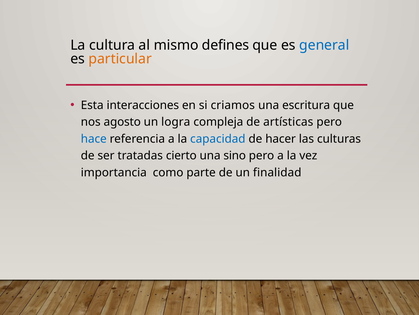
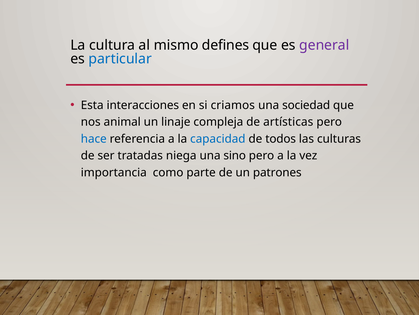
general colour: blue -> purple (324, 45)
particular colour: orange -> blue (120, 59)
escritura: escritura -> sociedad (306, 105)
agosto: agosto -> animal (122, 122)
logra: logra -> linaje (176, 122)
hacer: hacer -> todos (281, 139)
cierto: cierto -> niega (181, 155)
finalidad: finalidad -> patrones (277, 172)
